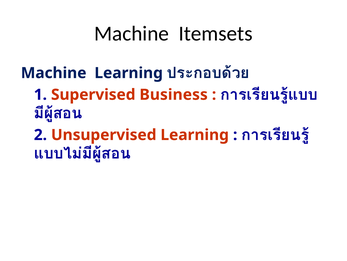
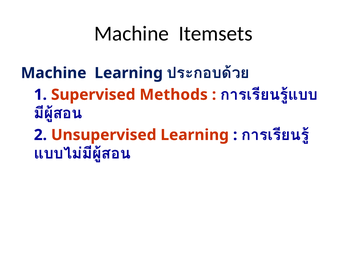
Business: Business -> Methods (174, 94)
